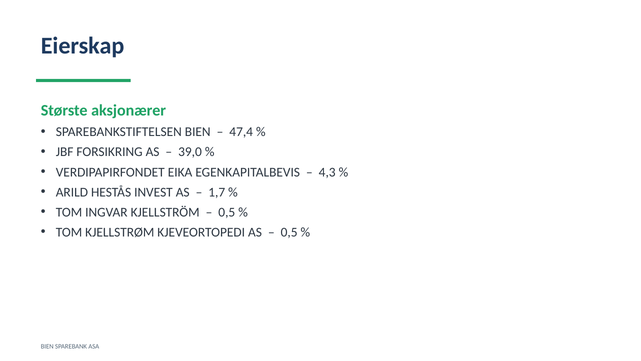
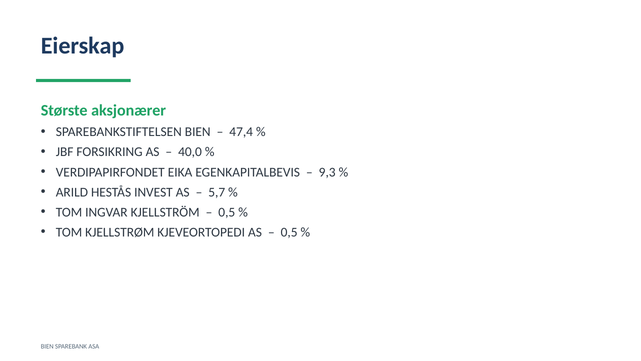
39,0: 39,0 -> 40,0 (190, 152)
4,3: 4,3 -> 9,3 (327, 172)
1,7: 1,7 -> 5,7 (217, 192)
